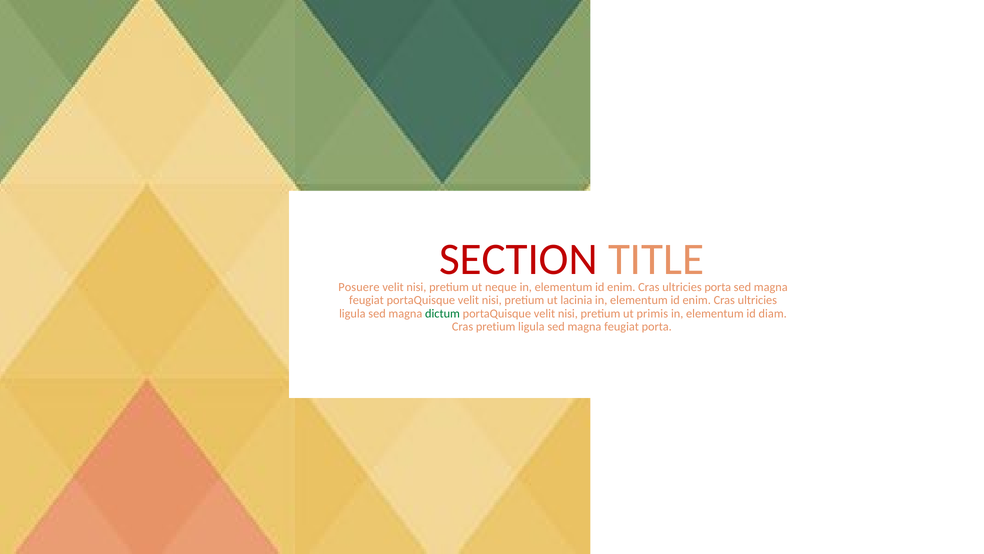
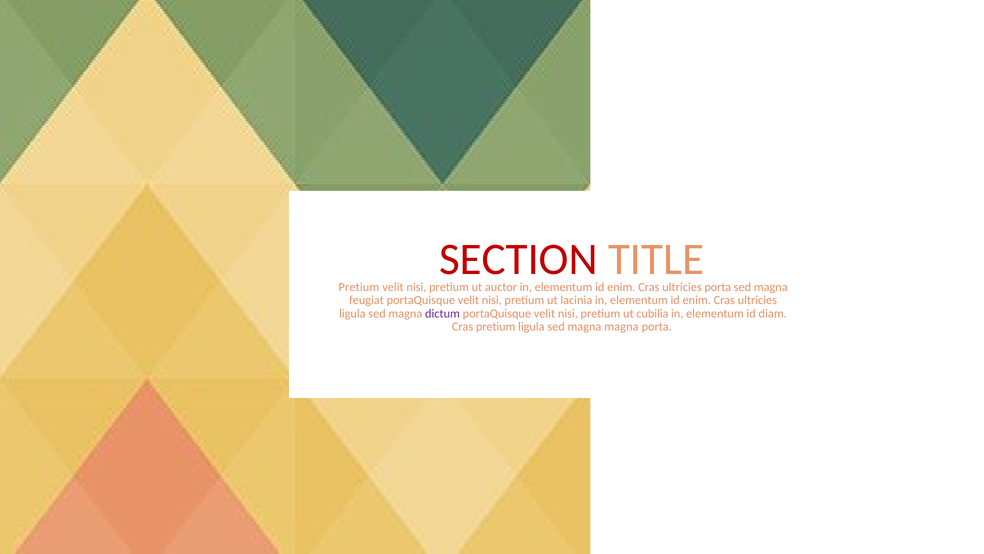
Posuere: Posuere -> Pretium (359, 287)
neque: neque -> auctor (501, 287)
dictum colour: green -> purple (442, 313)
primis: primis -> cubilia (652, 313)
ligula sed magna feugiat: feugiat -> magna (621, 327)
